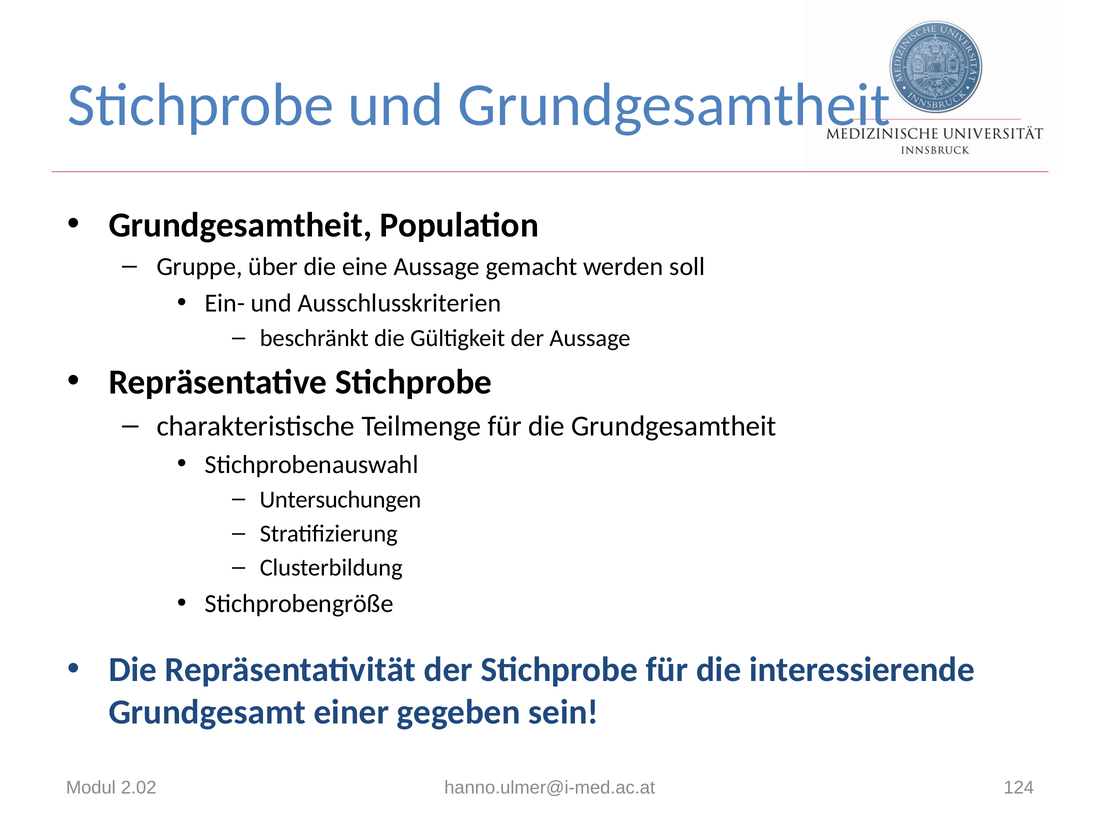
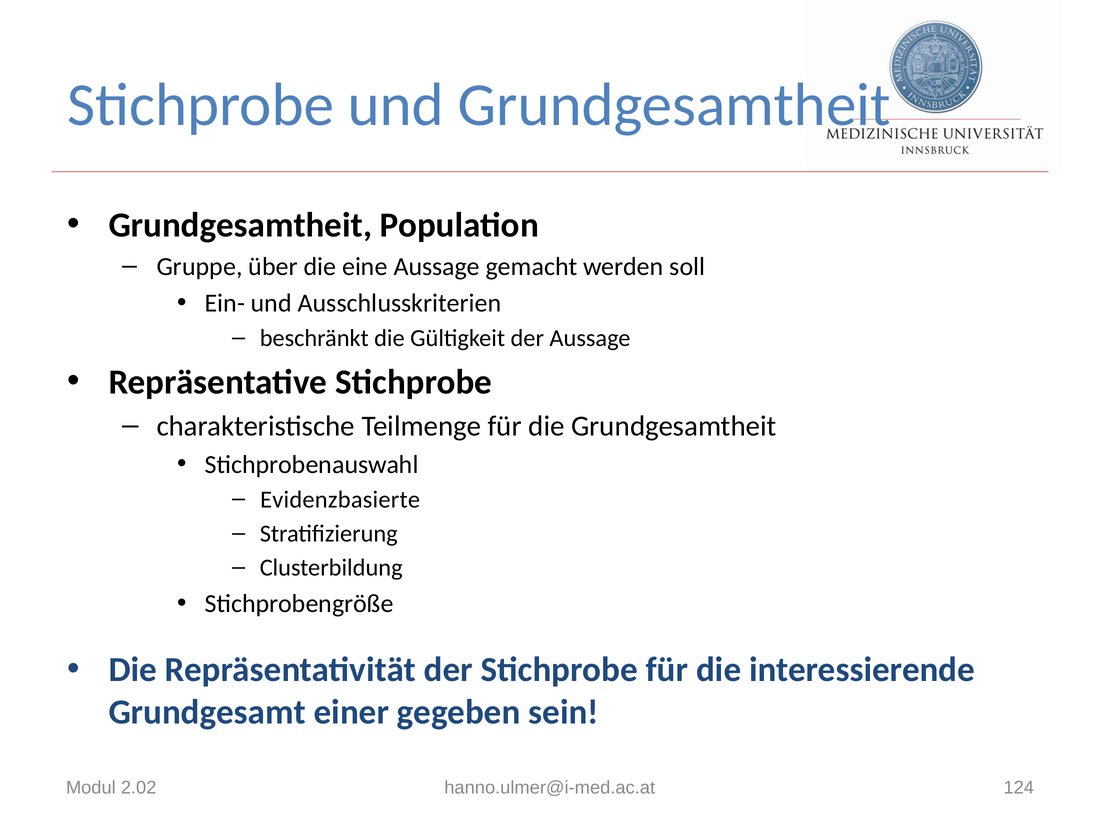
Untersuchungen: Untersuchungen -> Evidenzbasierte (340, 499)
